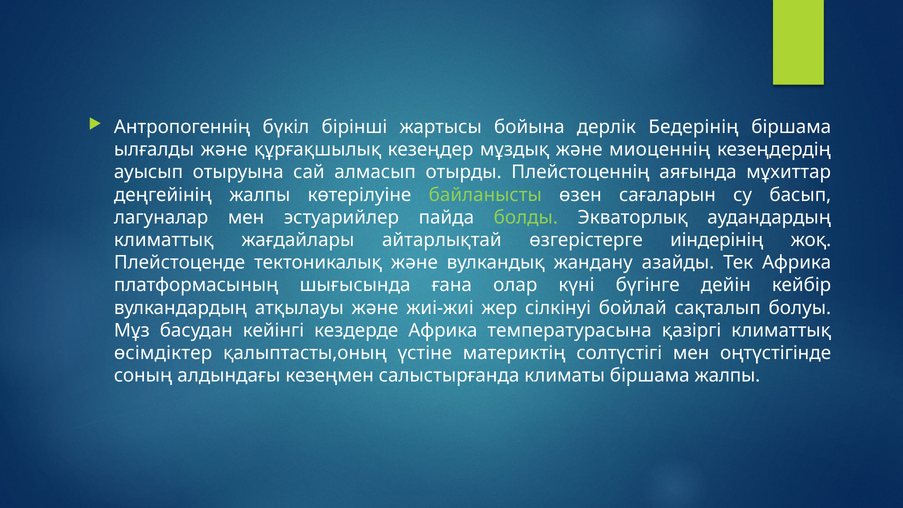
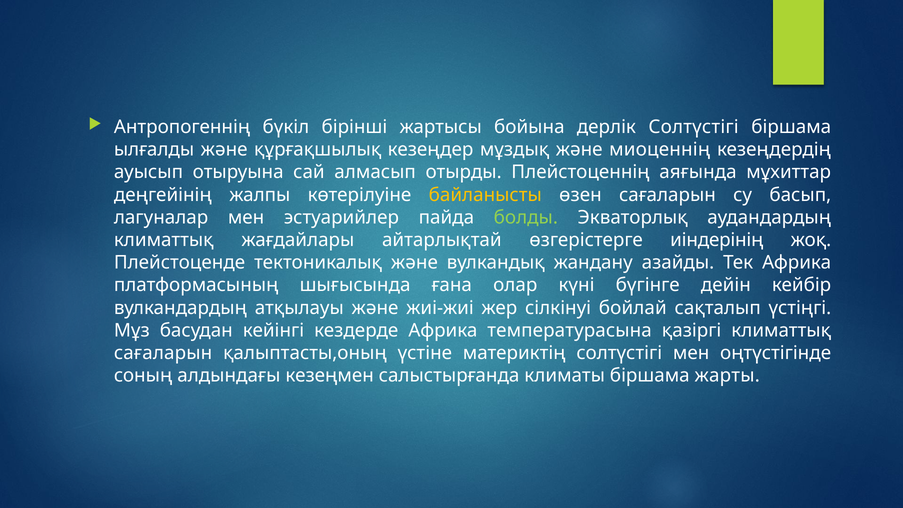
дерлік Бедерінің: Бедерінің -> Солтүстігі (694, 127)
байланысты colour: light green -> yellow (485, 195)
болуы: болуы -> үстіңгі (800, 308)
өсімдіктер: өсімдіктер -> сағаларын (163, 353)
біршама жалпы: жалпы -> жарты (727, 376)
